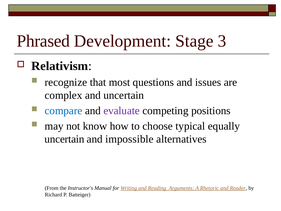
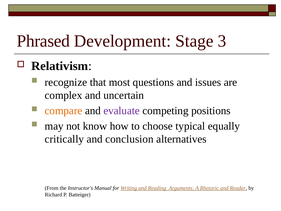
compare colour: blue -> orange (64, 111)
uncertain: uncertain -> critically (64, 139)
impossible: impossible -> conclusion (129, 139)
